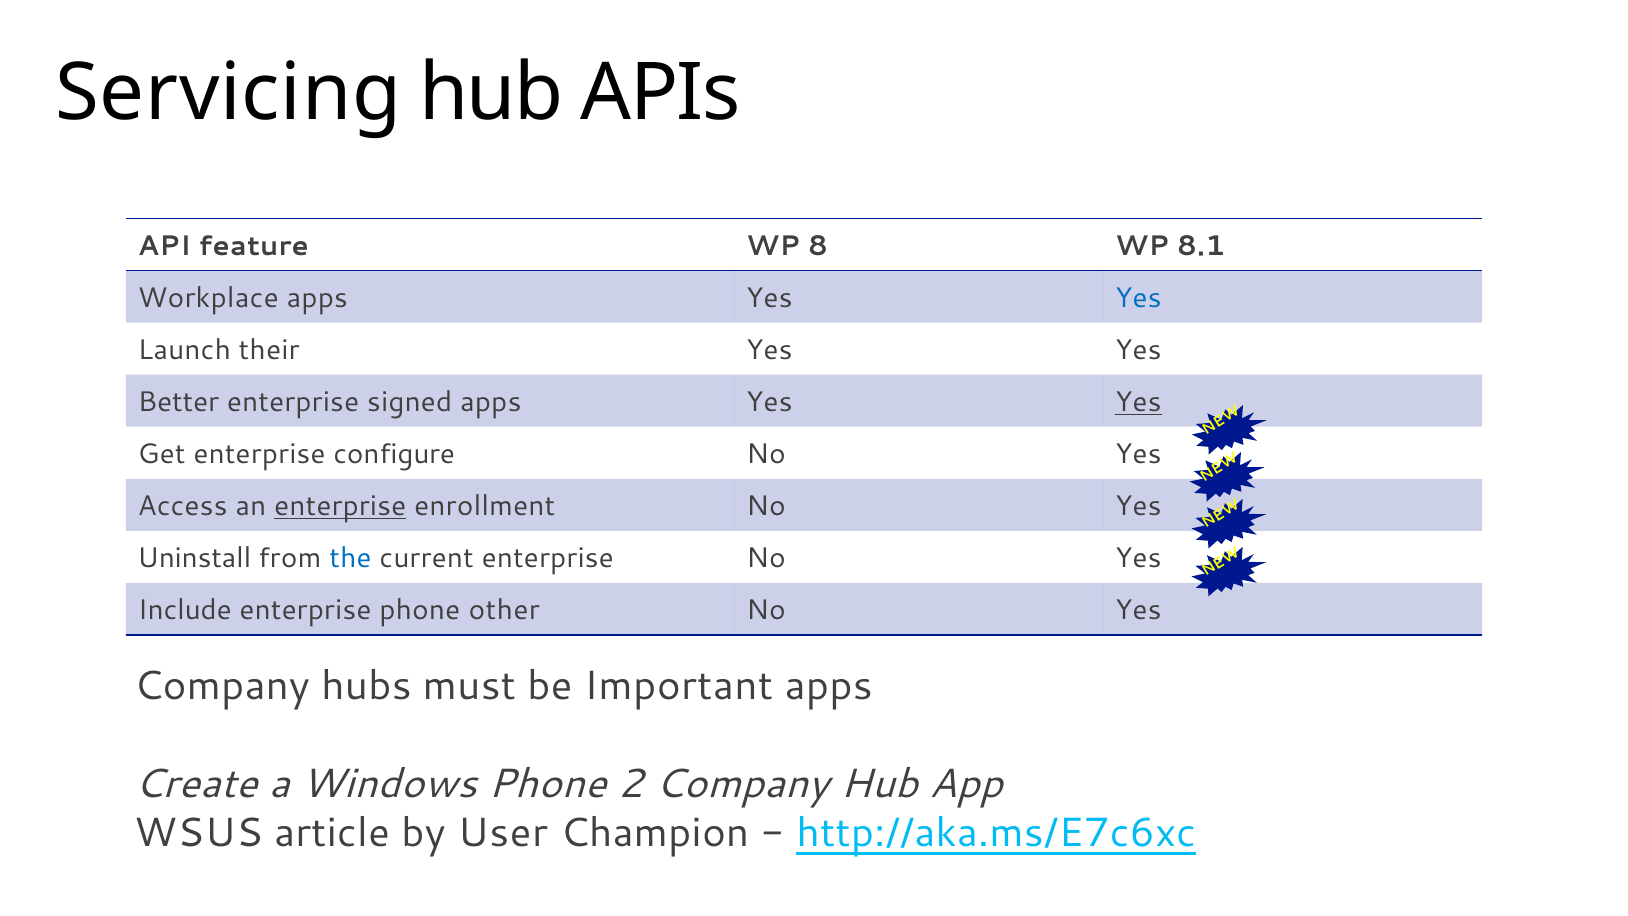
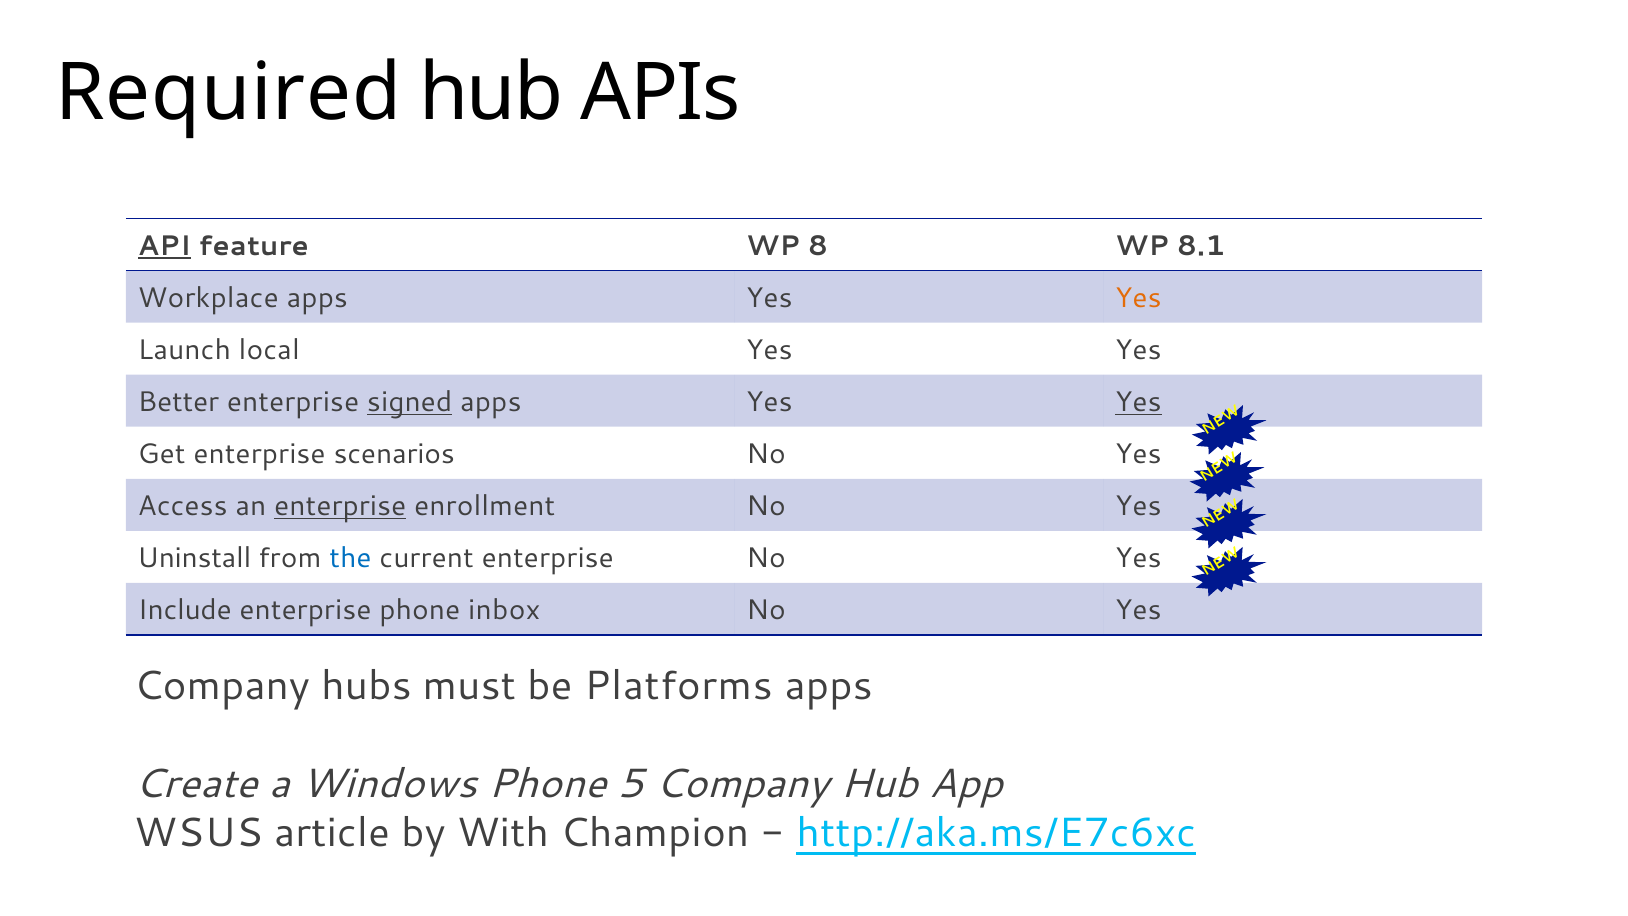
Servicing: Servicing -> Required (228, 93)
API underline: none -> present (164, 246)
Yes colour: blue -> orange (1138, 298)
their: their -> local (269, 350)
signed underline: none -> present (410, 402)
configure: configure -> scenarios (394, 454)
other: other -> inbox (504, 610)
Important: Important -> Platforms (678, 686)
2: 2 -> 5 (631, 784)
User: User -> With (503, 833)
